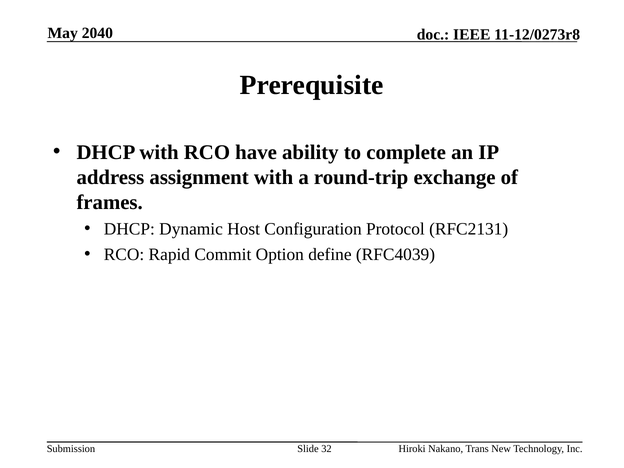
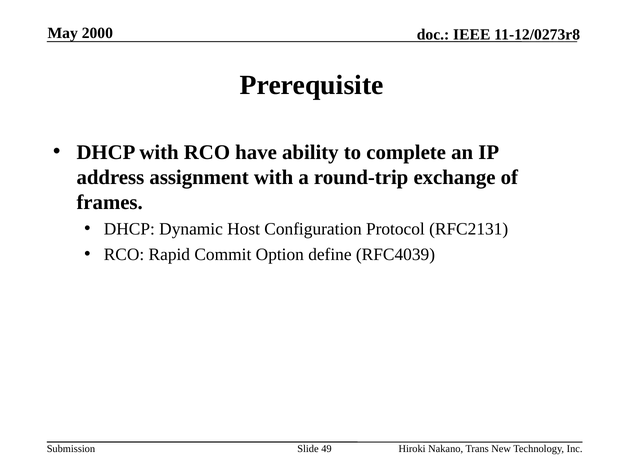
2040: 2040 -> 2000 (97, 33)
32: 32 -> 49 (326, 449)
